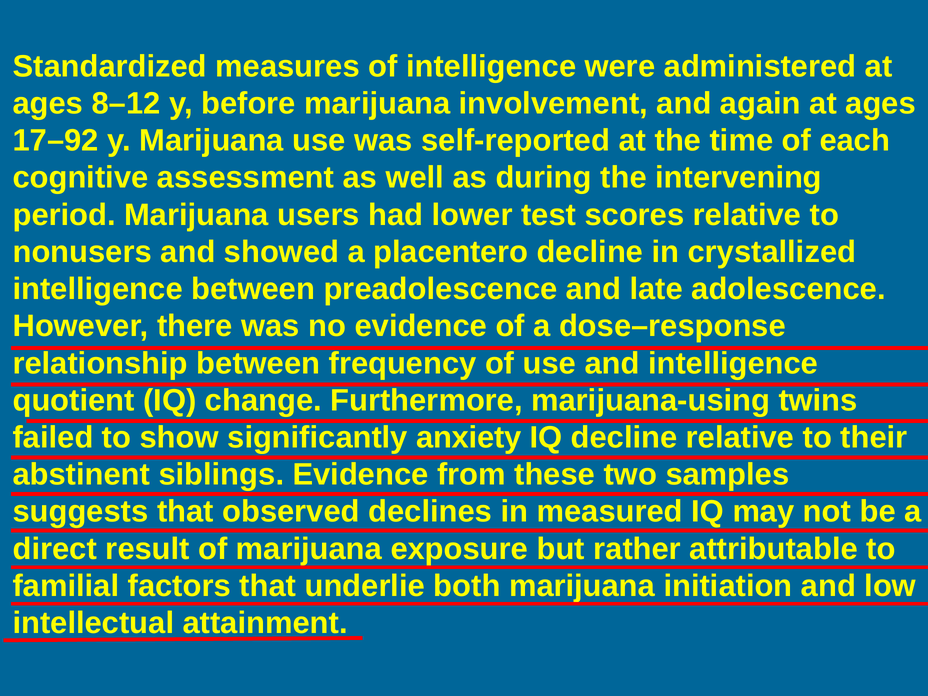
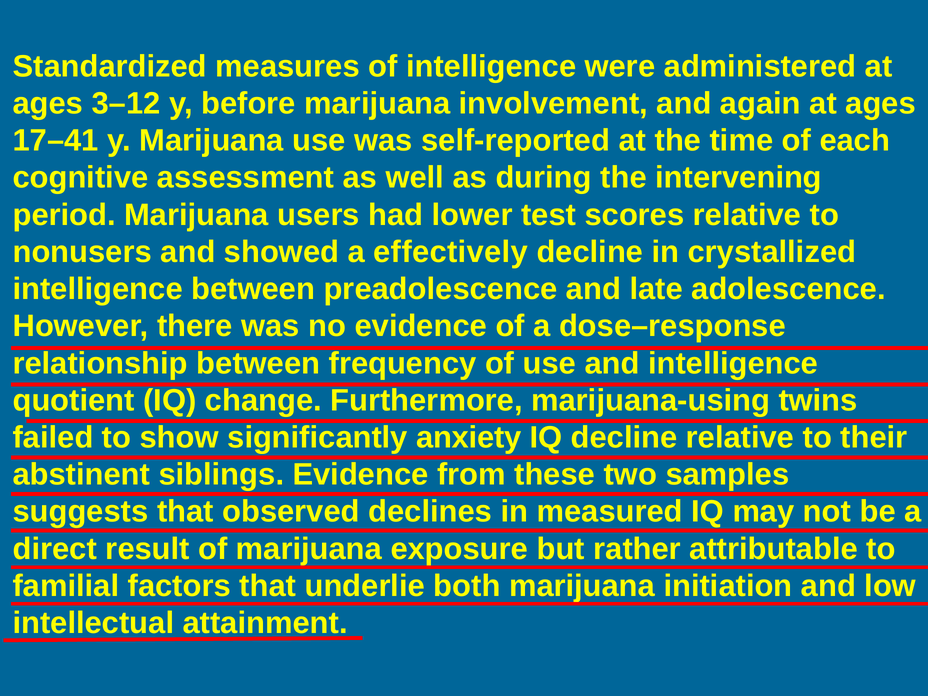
8–12: 8–12 -> 3–12 (126, 103)
17–92: 17–92 -> 17–41 (56, 141)
placentero: placentero -> effectively (451, 252)
